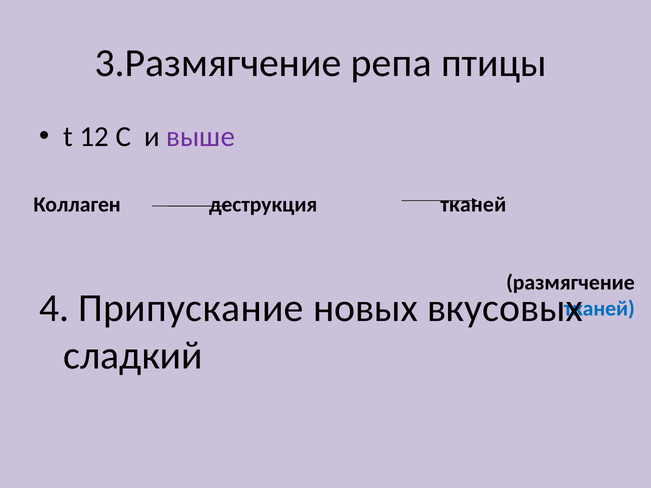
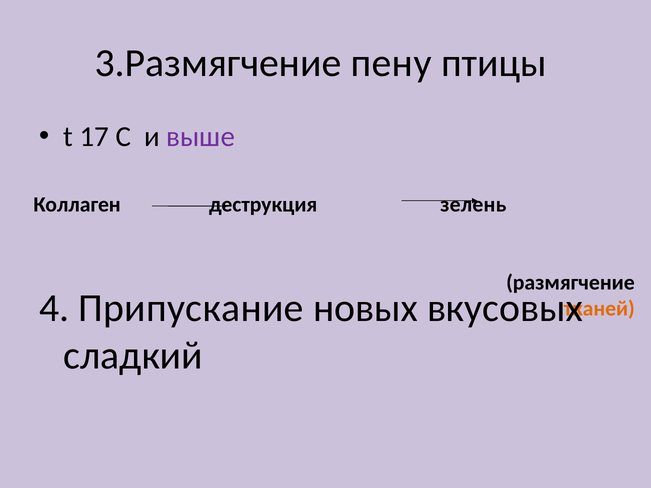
репа: репа -> пену (391, 63)
12: 12 -> 17 (94, 137)
деструкция тканей: тканей -> зелень (473, 205)
тканей colour: blue -> orange (599, 309)
